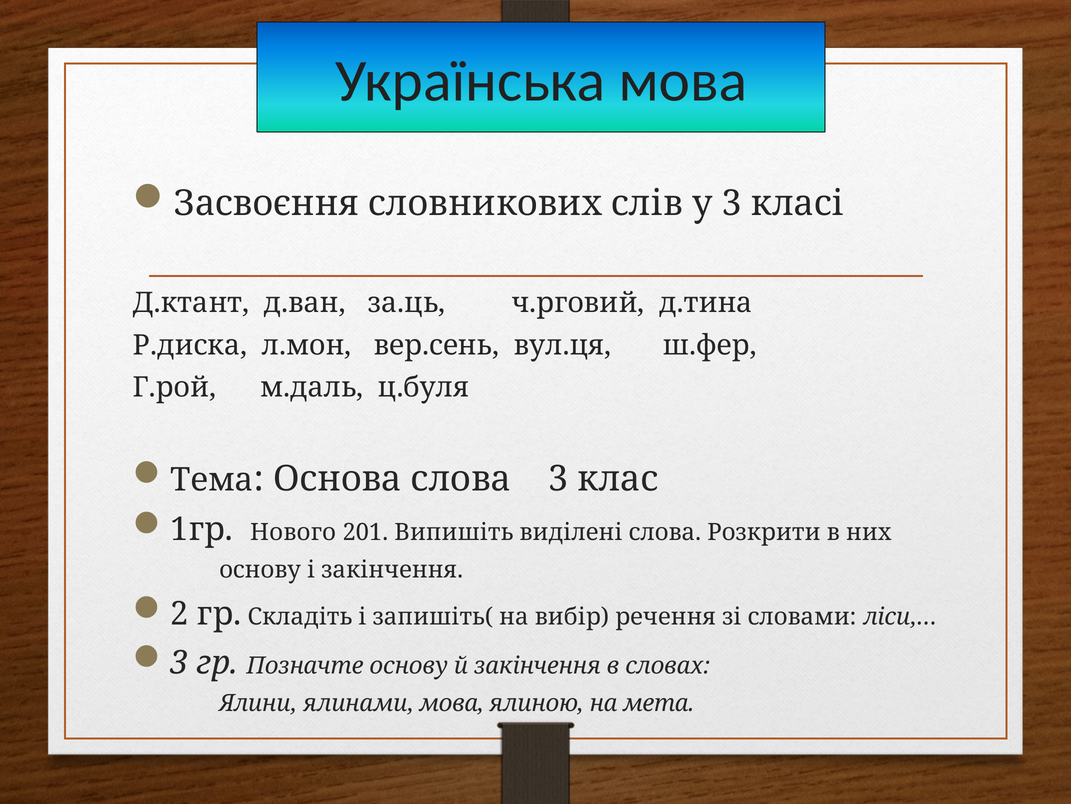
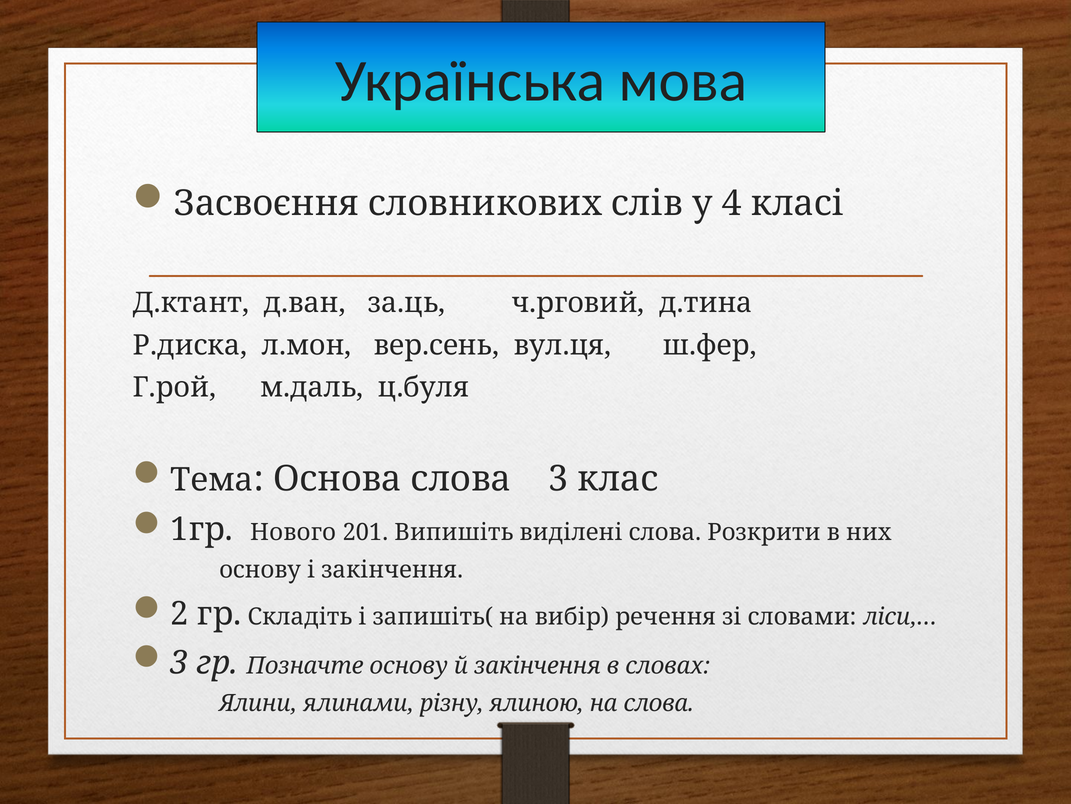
у 3: 3 -> 4 (732, 203)
ялинами мова: мова -> різну (452, 703)
на мета: мета -> слова (659, 703)
